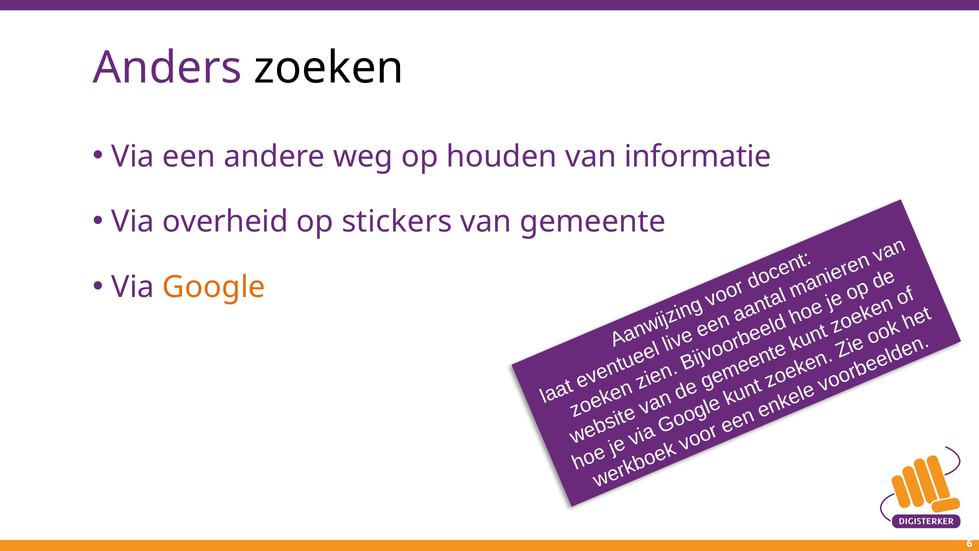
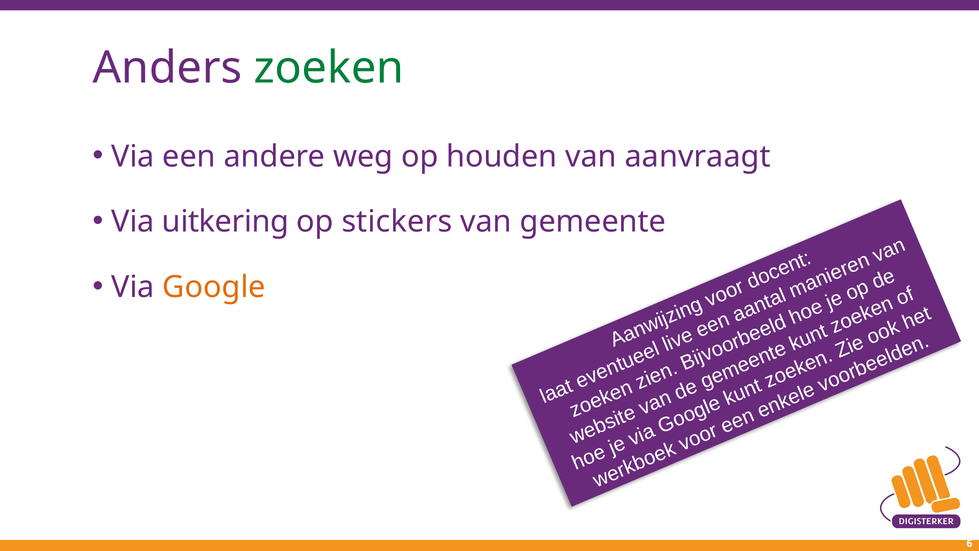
zoeken colour: black -> green (329, 68)
informatie: informatie -> aanvraagt (698, 156)
overheid: overheid -> uitkering (226, 222)
